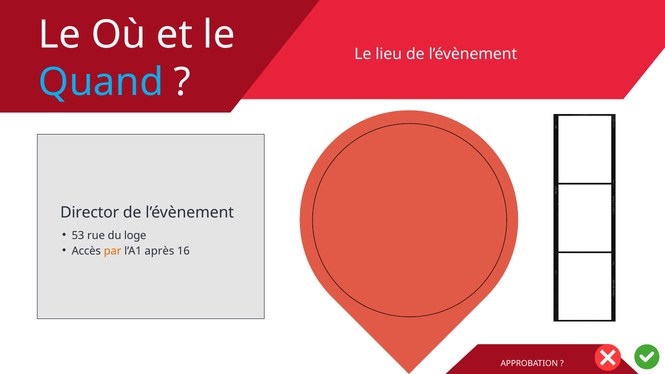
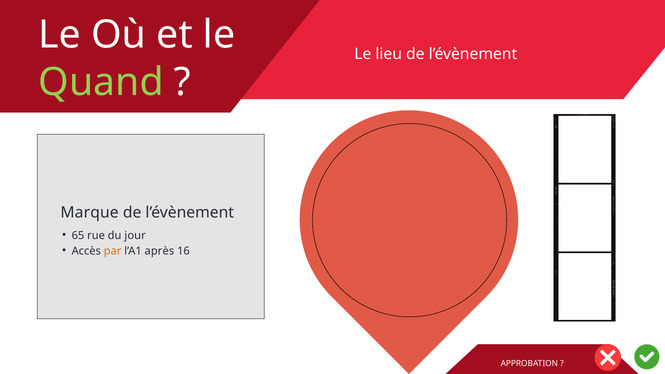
Quand colour: light blue -> light green (101, 82)
Director: Director -> Marque (90, 213)
53: 53 -> 65 (78, 235)
loge: loge -> jour (135, 235)
